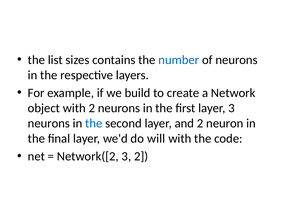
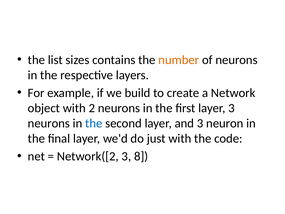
number colour: blue -> orange (179, 60)
and 2: 2 -> 3 (200, 123)
will: will -> just (156, 138)
3 2: 2 -> 8 (141, 156)
